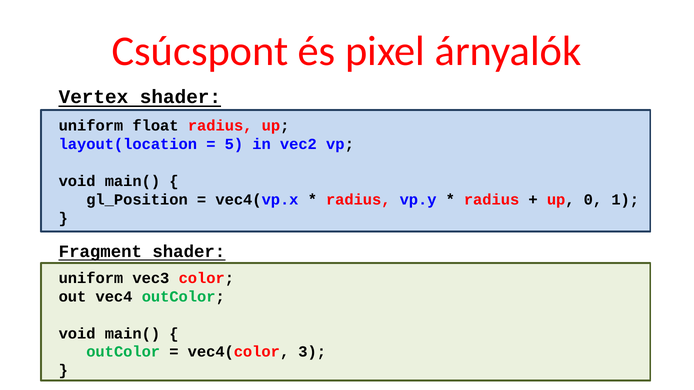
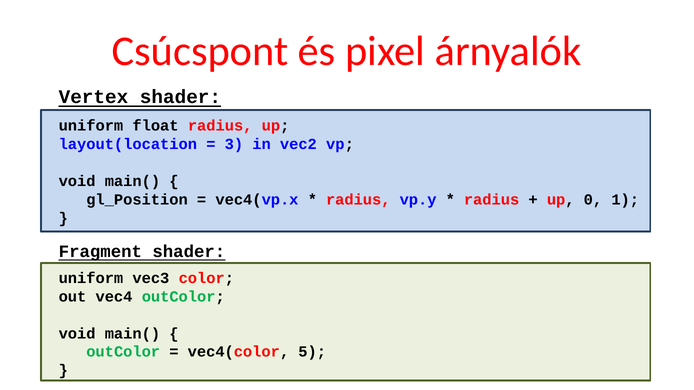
5: 5 -> 3 (234, 144)
3: 3 -> 5 (312, 352)
